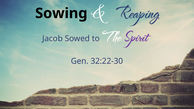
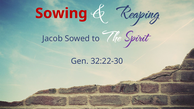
Sowing colour: black -> red (61, 13)
